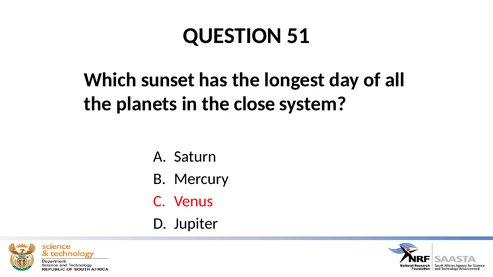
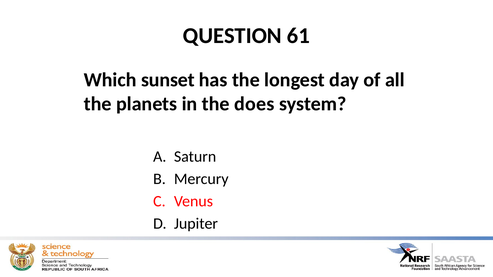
51: 51 -> 61 (298, 36)
close: close -> does (254, 104)
